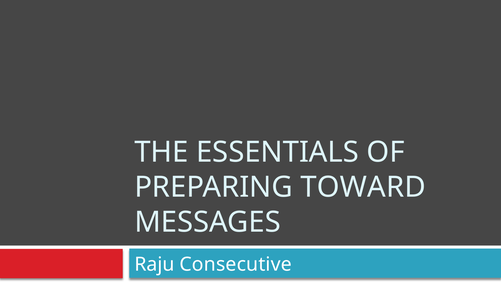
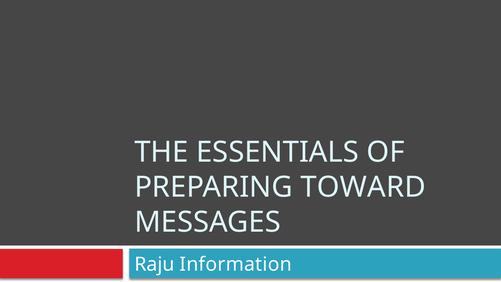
Consecutive: Consecutive -> Information (236, 264)
